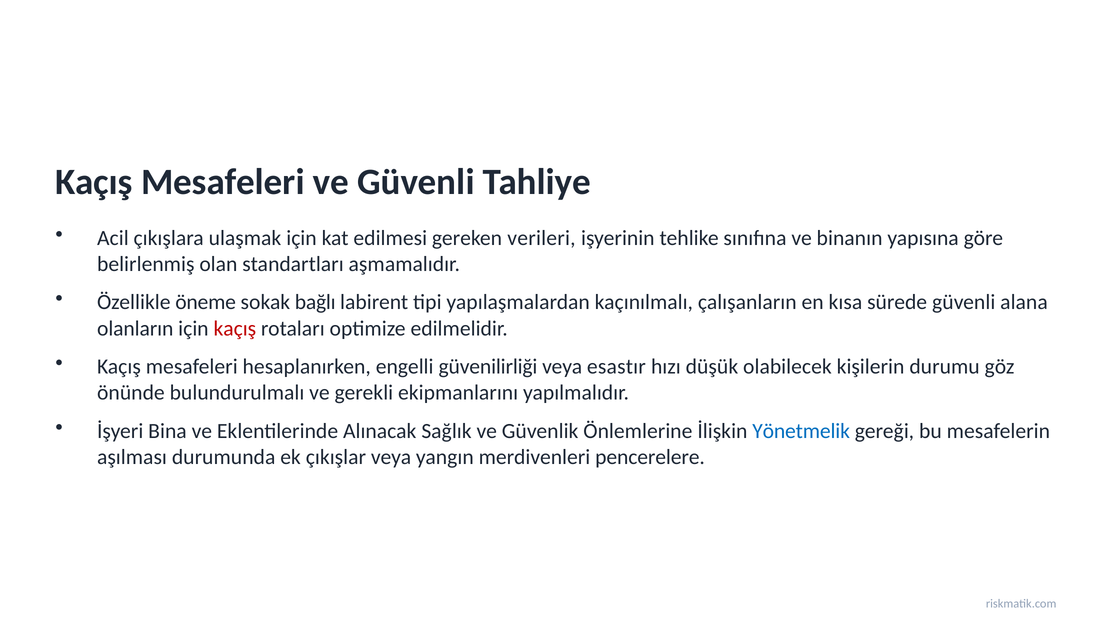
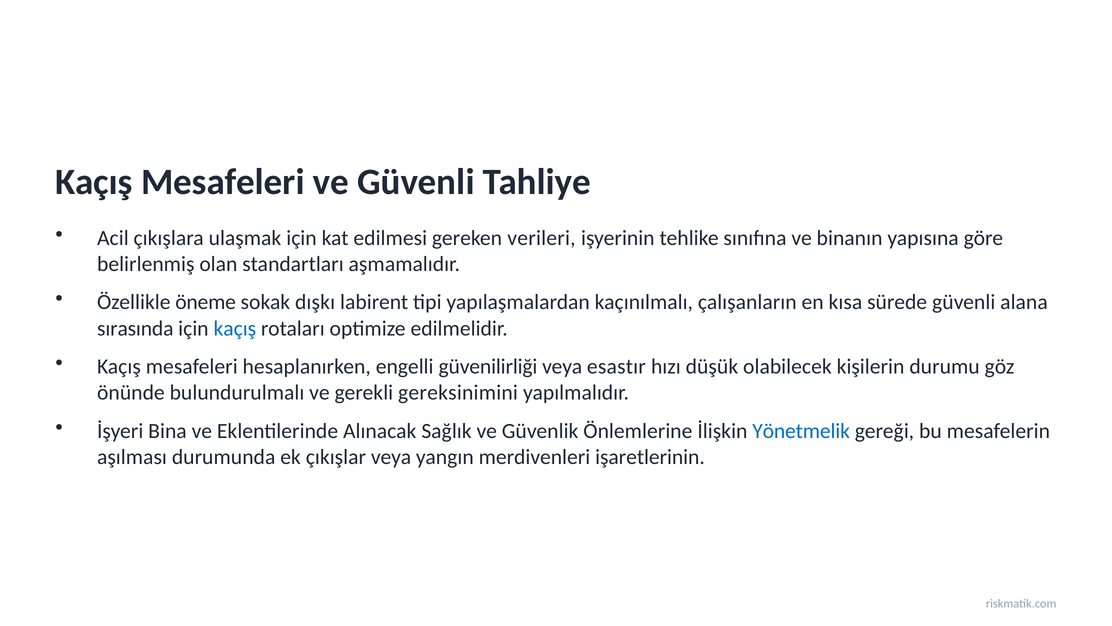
bağlı: bağlı -> dışkı (315, 302)
olanların: olanların -> sırasında (135, 328)
kaçış colour: red -> blue (235, 328)
ekipmanlarını: ekipmanlarını -> gereksinimini (458, 392)
pencerelere: pencerelere -> işaretlerinin (650, 457)
